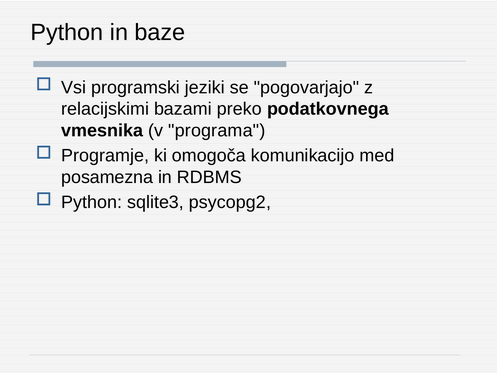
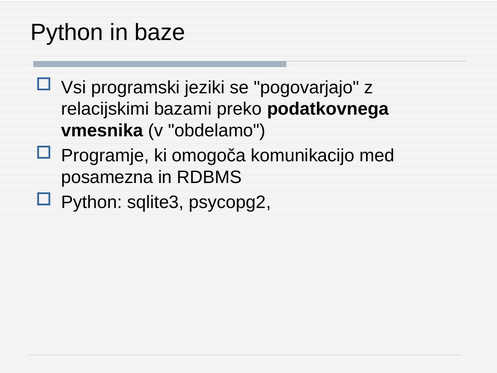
programa: programa -> obdelamo (217, 130)
